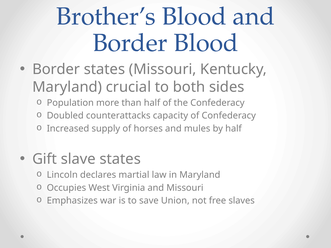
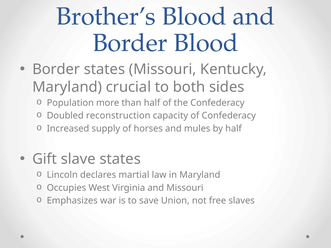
counterattacks: counterattacks -> reconstruction (118, 116)
